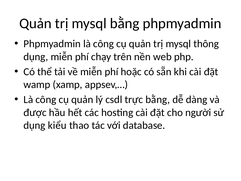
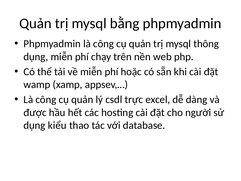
trực bằng: bằng -> excel (158, 99)
